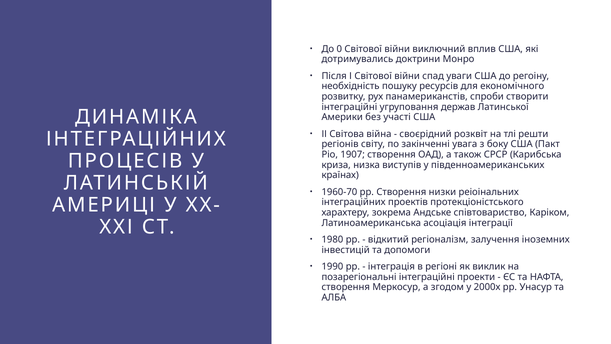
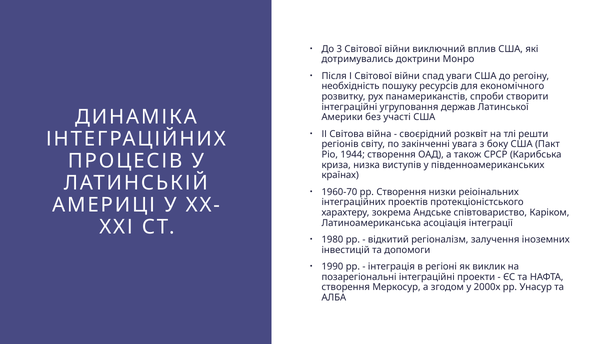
0: 0 -> 3 (339, 49)
1907: 1907 -> 1944 (353, 154)
